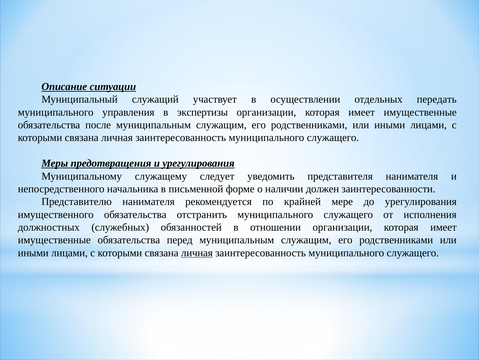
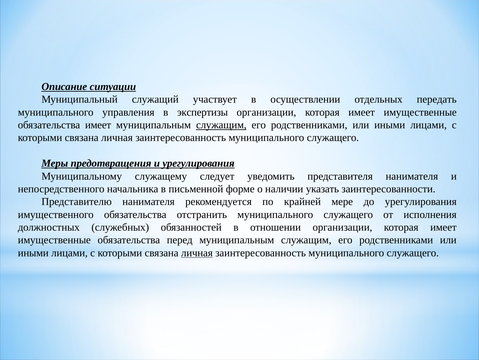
обязательства после: после -> имеет (98, 125)
служащим underline: none -> present (221, 125)
должен: должен -> указать (322, 189)
